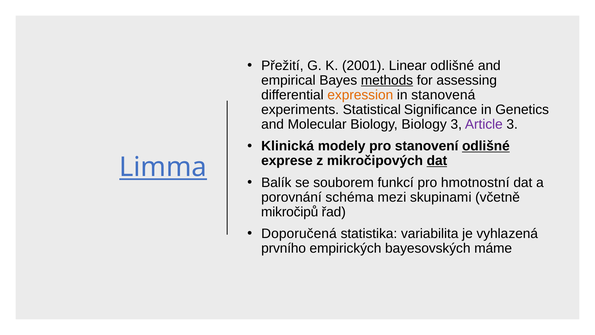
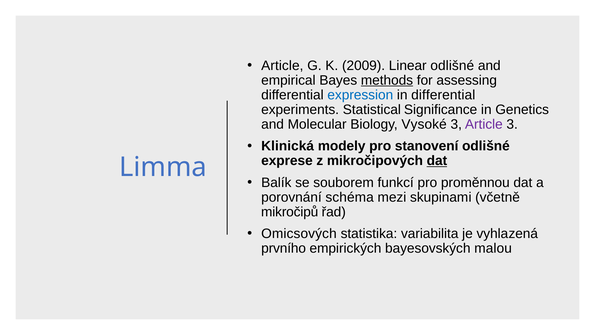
Přežití: Přežití -> Article (282, 65)
2001: 2001 -> 2009 (364, 65)
expression colour: orange -> blue (360, 95)
in stanovená: stanovená -> differential (443, 95)
Biology Biology: Biology -> Vysoké (424, 124)
odlišné underline: present -> none (486, 146)
Limma underline: present -> none (163, 167)
hmotnostní: hmotnostní -> proměnnou (475, 182)
Doporučená: Doporučená -> Omicsových (299, 233)
máme: máme -> malou (493, 248)
